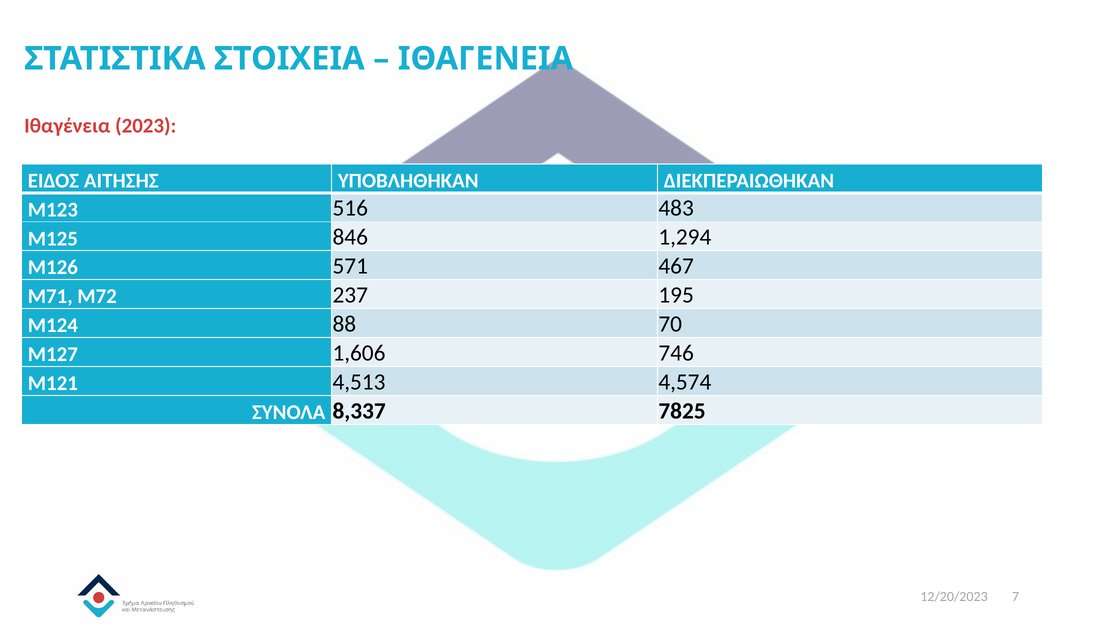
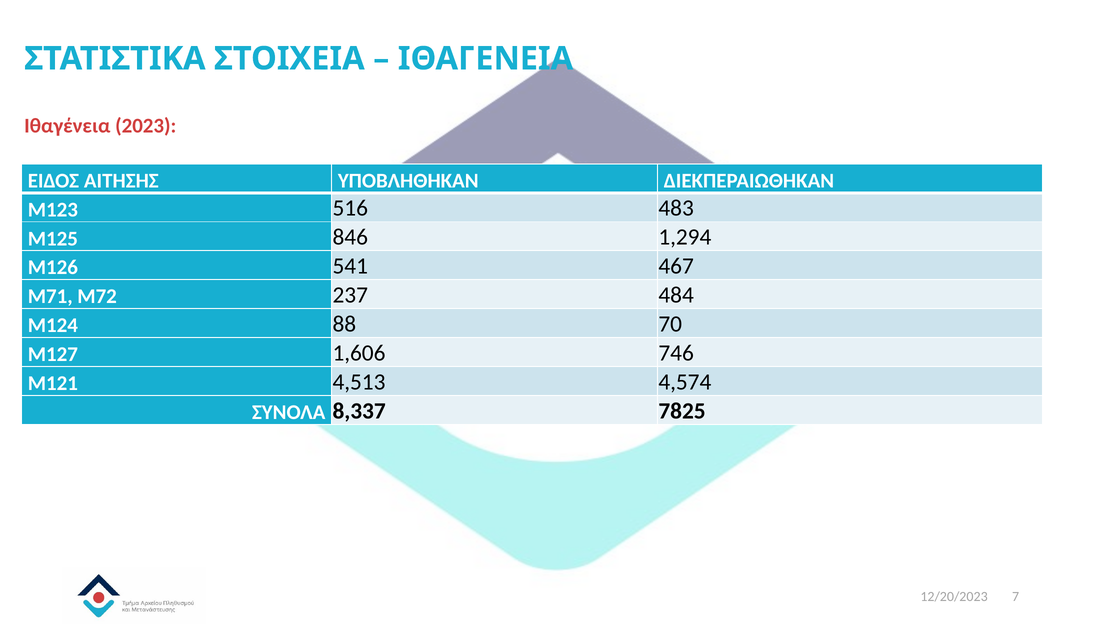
571: 571 -> 541 (350, 266)
195: 195 -> 484 (676, 295)
